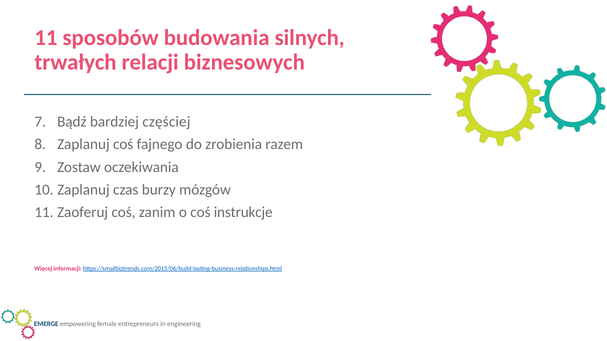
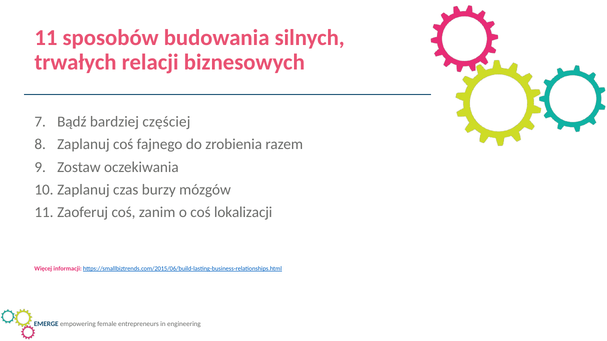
instrukcje: instrukcje -> lokalizacji (243, 213)
